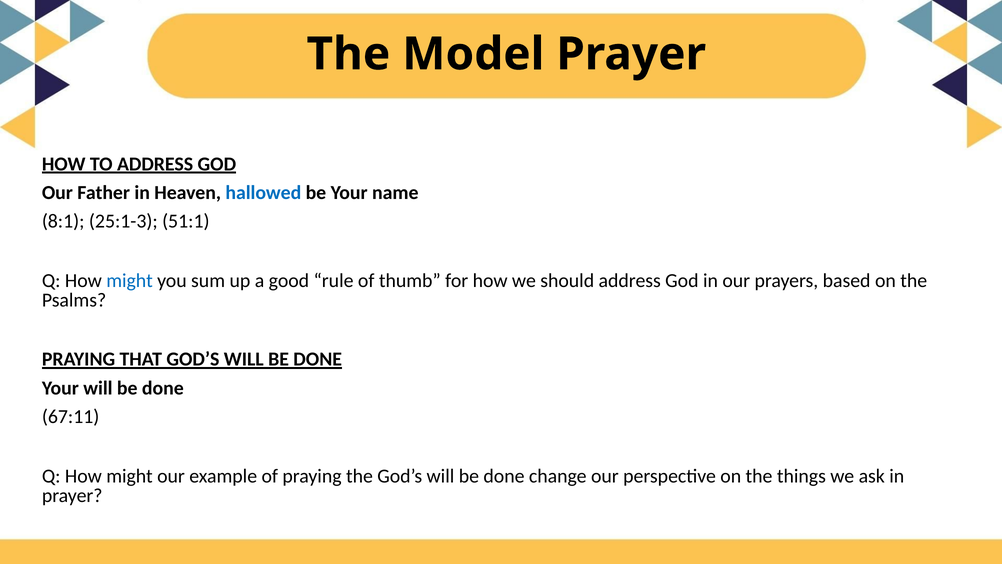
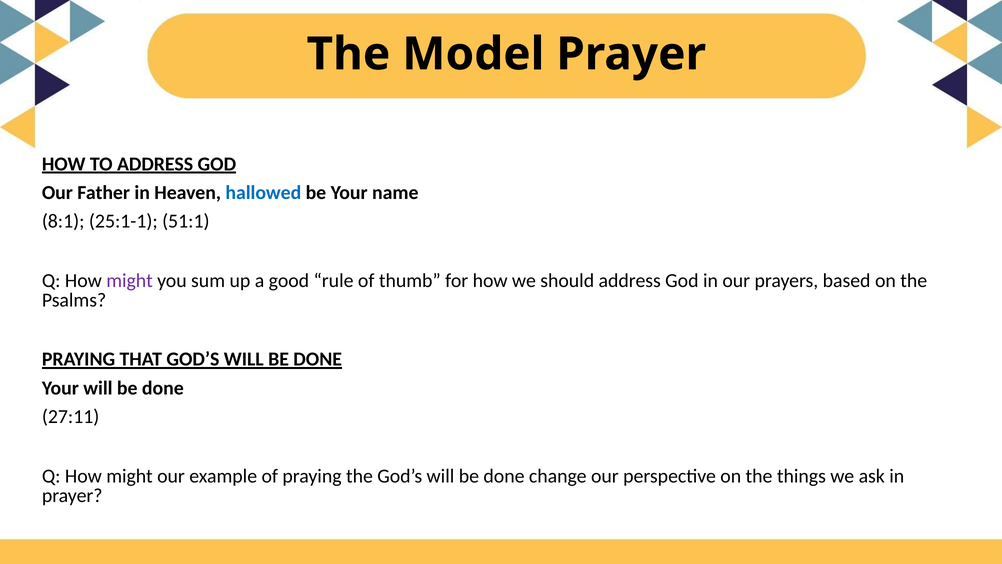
25:1-3: 25:1-3 -> 25:1-1 (123, 221)
might colour: blue -> purple (130, 281)
67:11: 67:11 -> 27:11 (71, 416)
